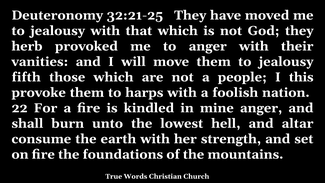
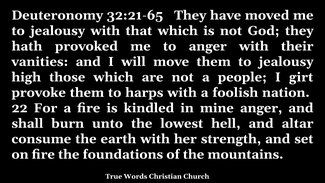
32:21-25: 32:21-25 -> 32:21-65 (135, 15)
herb: herb -> hath (27, 46)
fifth: fifth -> high (26, 77)
this: this -> girt (301, 77)
